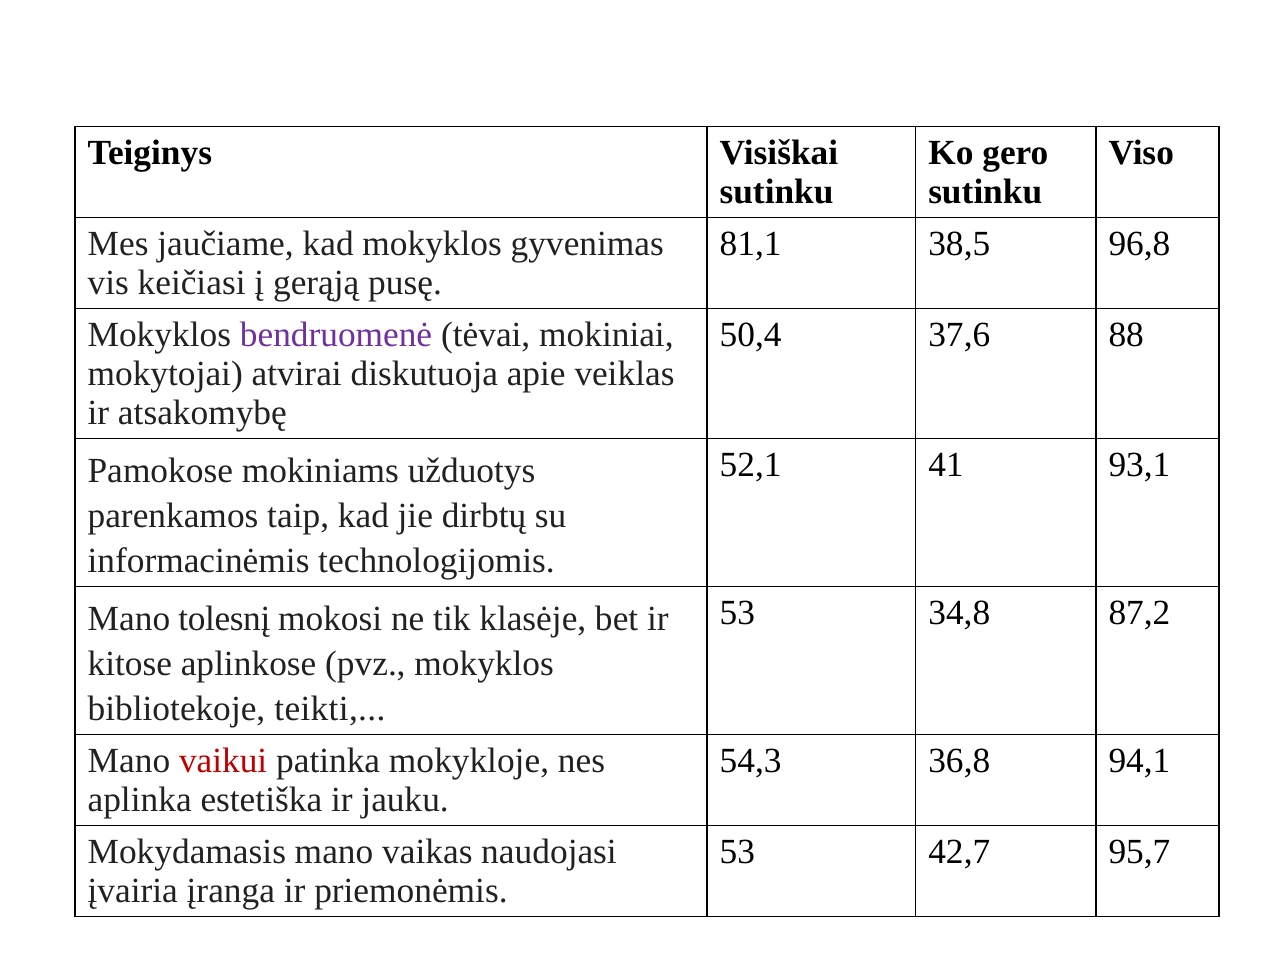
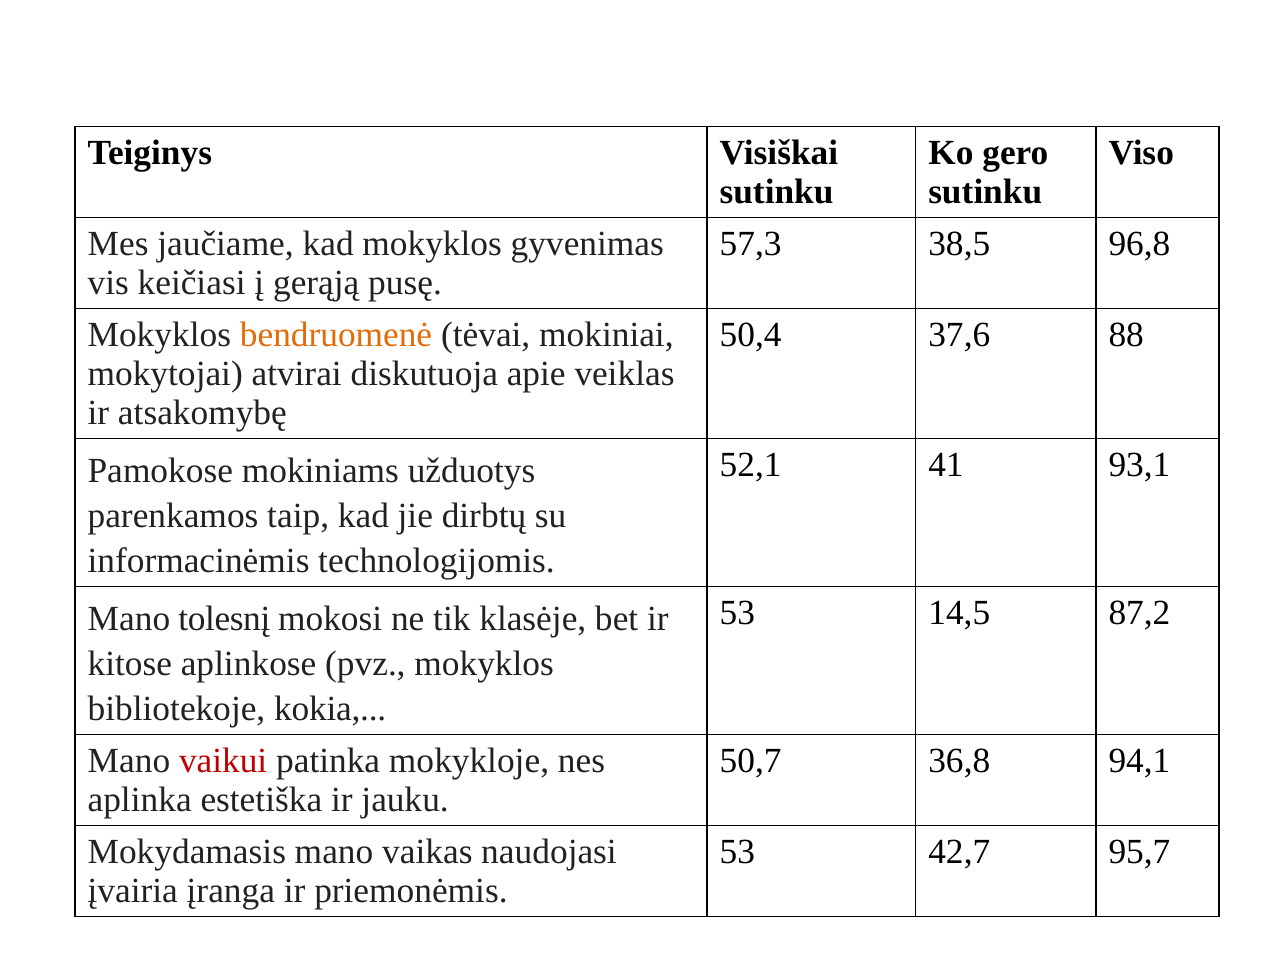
81,1: 81,1 -> 57,3 (751, 244)
bendruomenė colour: purple -> orange (336, 335)
34,8: 34,8 -> 14,5 (959, 613)
teikti: teikti -> kokia (330, 709)
54,3: 54,3 -> 50,7 (751, 761)
